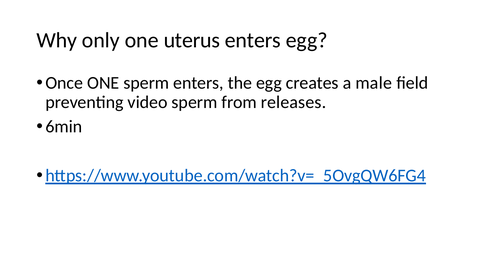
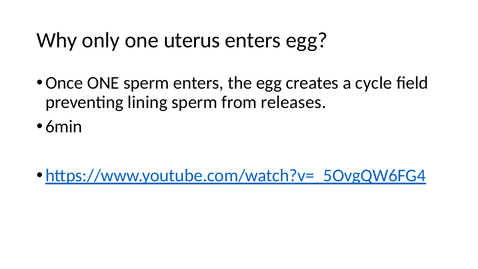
male: male -> cycle (374, 83)
video: video -> lining (148, 102)
